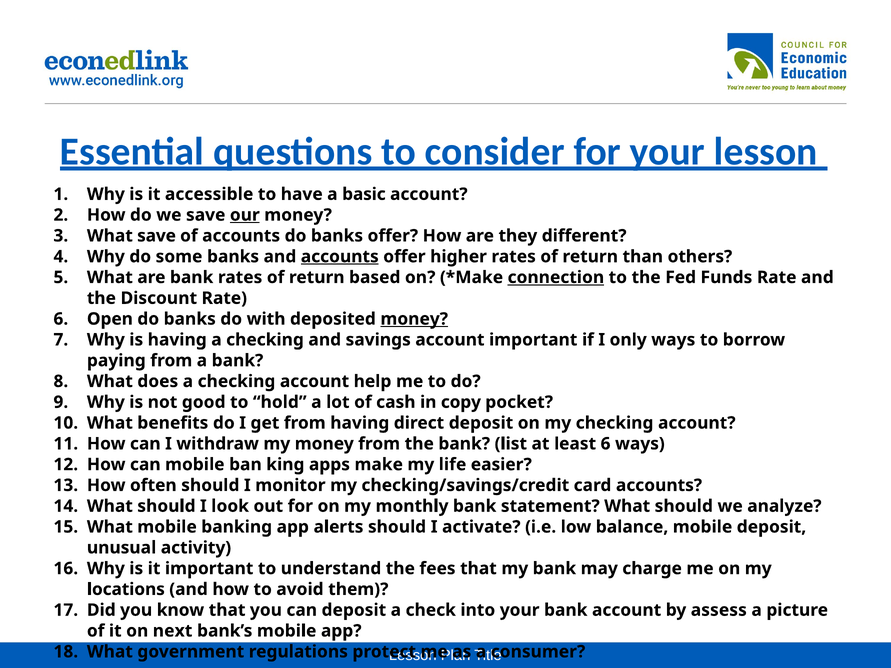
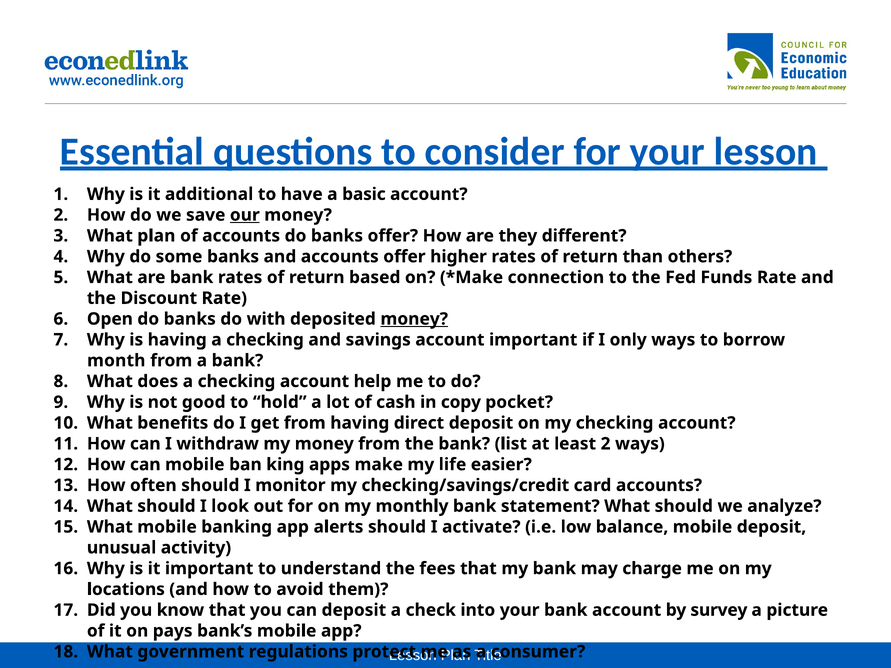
accessible: accessible -> additional (209, 194)
What save: save -> plan (156, 236)
accounts underline: present -> none (340, 257)
connection underline: present -> none (556, 277)
paying: paying -> month (116, 361)
least 6: 6 -> 2 (606, 444)
assess: assess -> survey (719, 610)
next: next -> pays (173, 631)
